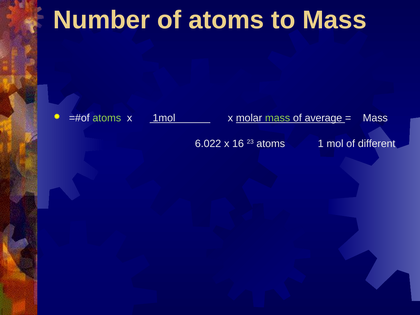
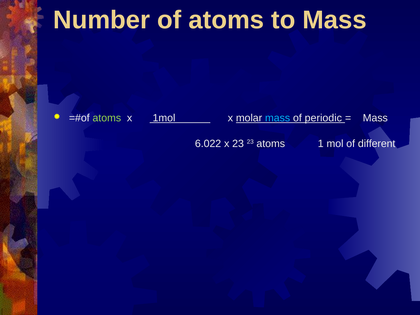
mass colour: light green -> light blue (278, 118)
average: average -> periodic (323, 118)
x 16: 16 -> 23 (238, 144)
